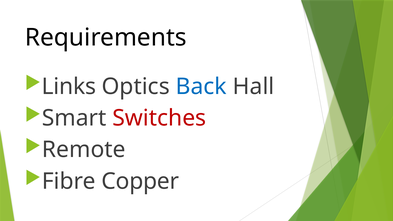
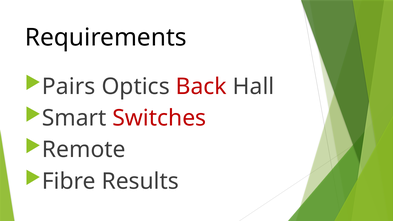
Links: Links -> Pairs (69, 86)
Back colour: blue -> red (201, 86)
Copper: Copper -> Results (140, 181)
